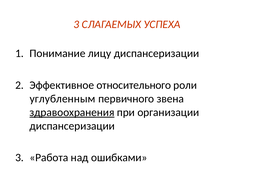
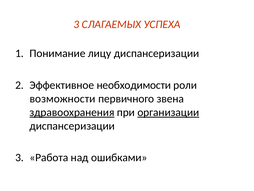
относительного: относительного -> необходимости (134, 85)
углубленным: углубленным -> возможности (63, 98)
организации underline: none -> present (168, 112)
